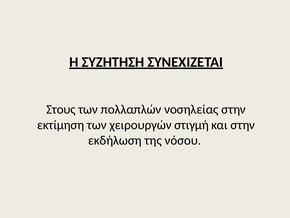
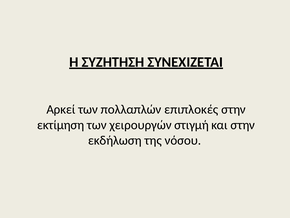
Στους: Στους -> Αρκεί (61, 109)
νοσηλείας: νοσηλείας -> επιπλοκές (191, 109)
